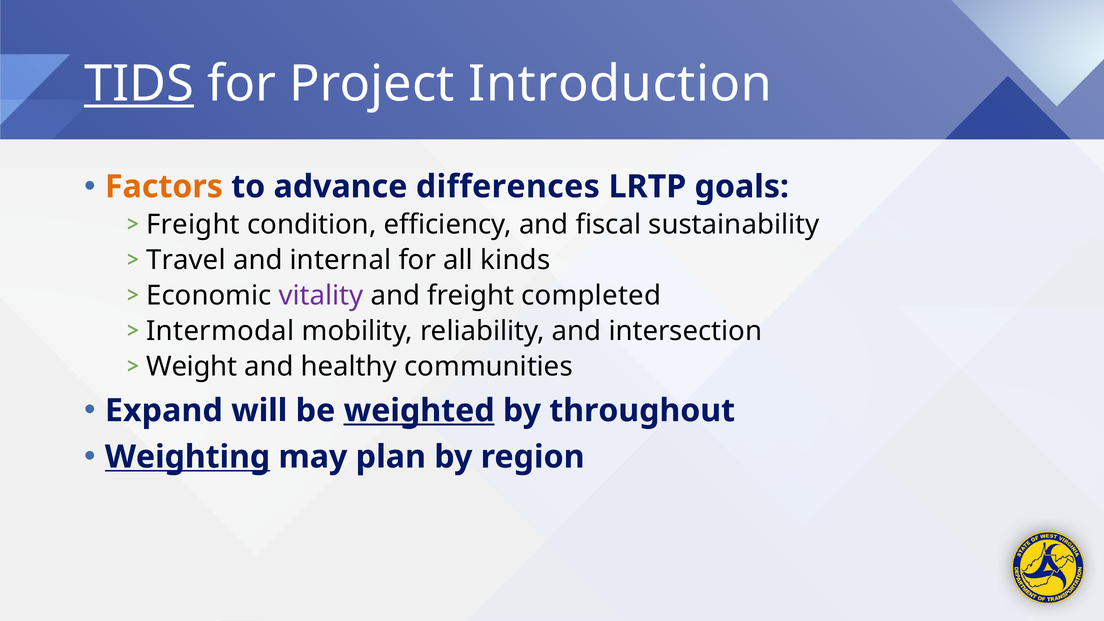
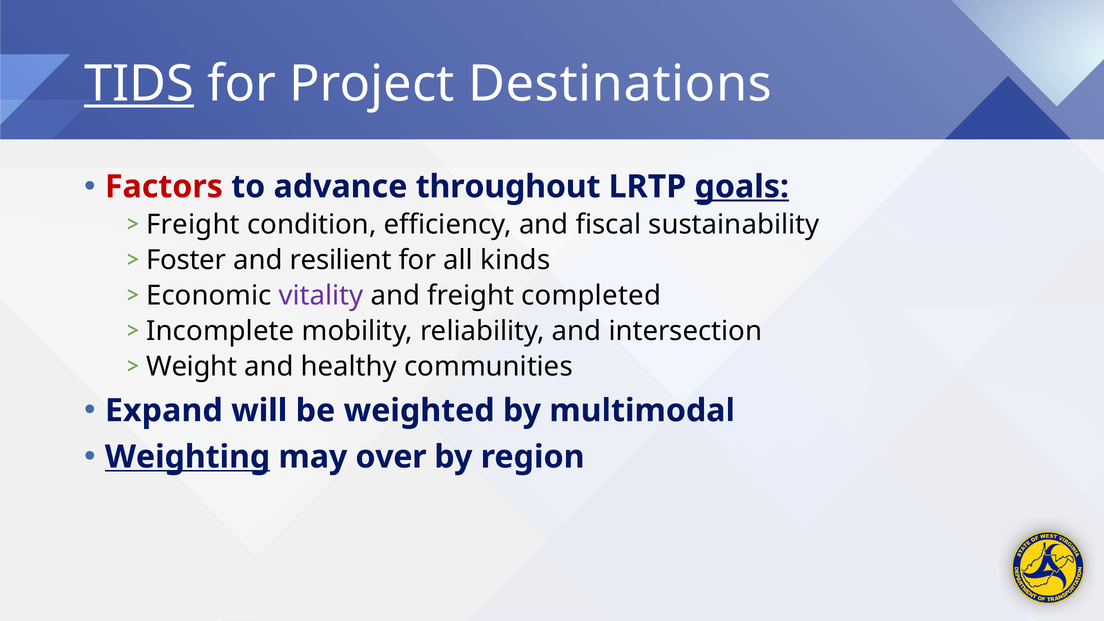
Introduction: Introduction -> Destinations (620, 84)
Factors colour: orange -> red (164, 187)
differences: differences -> throughout (508, 187)
goals underline: none -> present (742, 187)
Travel: Travel -> Foster (186, 260)
internal: internal -> resilient (341, 260)
Intermodal: Intermodal -> Incomplete (220, 331)
weighted underline: present -> none (419, 411)
throughout: throughout -> multimodal (642, 411)
plan: plan -> over (391, 457)
